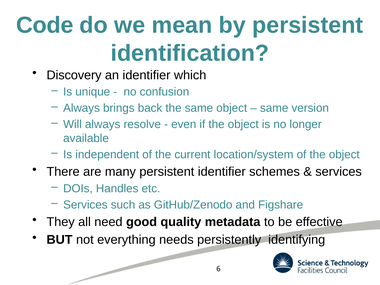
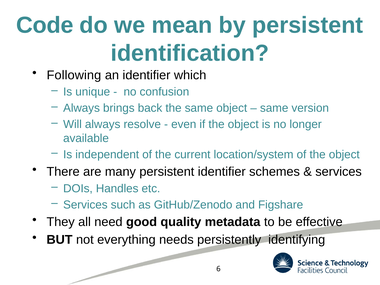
Discovery: Discovery -> Following (74, 75)
